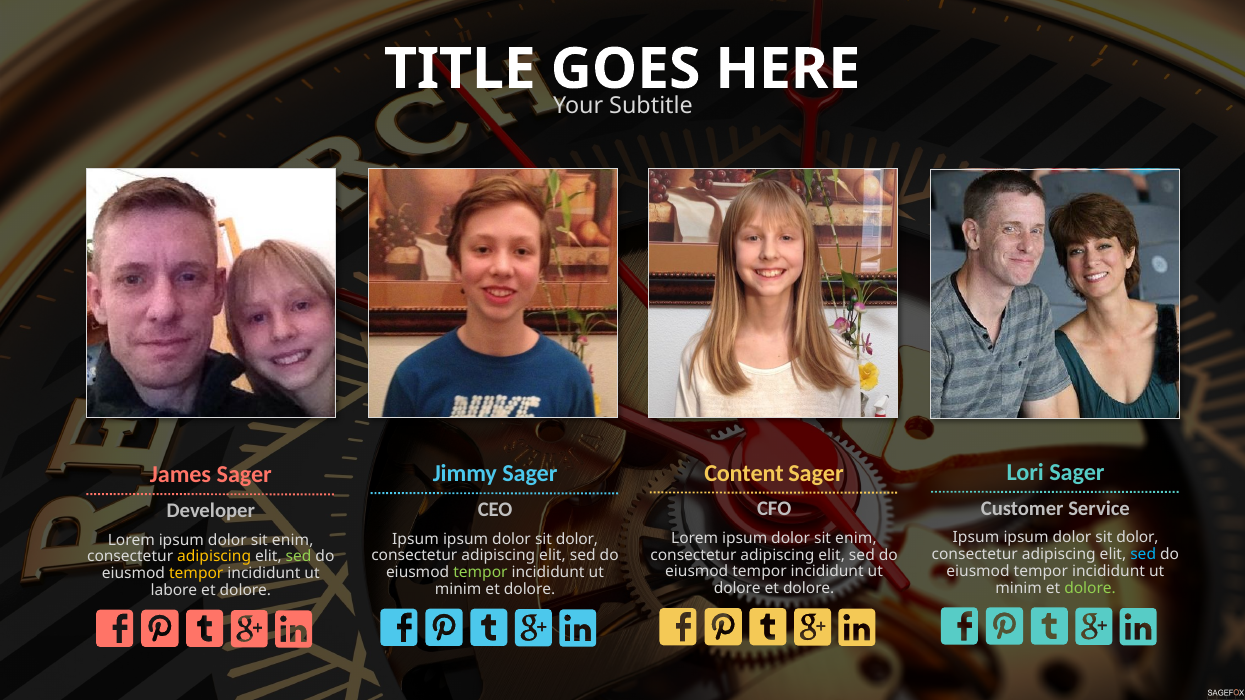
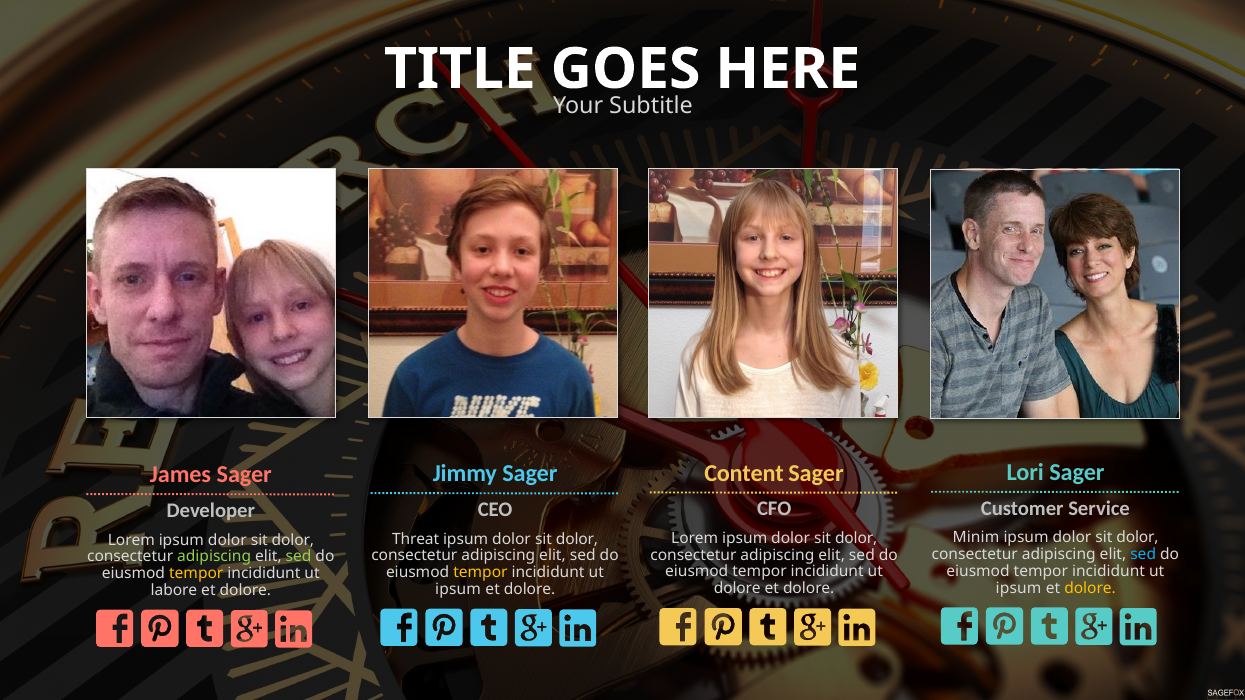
Ipsum: Ipsum -> Minim (976, 538)
enim: enim -> dolor (856, 538)
Ipsum: Ipsum -> Threat (416, 539)
enim: enim -> dolor (293, 540)
adipiscing colour: yellow -> light green (214, 557)
tempor colour: light green -> yellow (480, 573)
minim: minim -> ipsum (1019, 588)
dolore colour: light green -> yellow (1090, 588)
minim: minim -> ipsum (458, 590)
